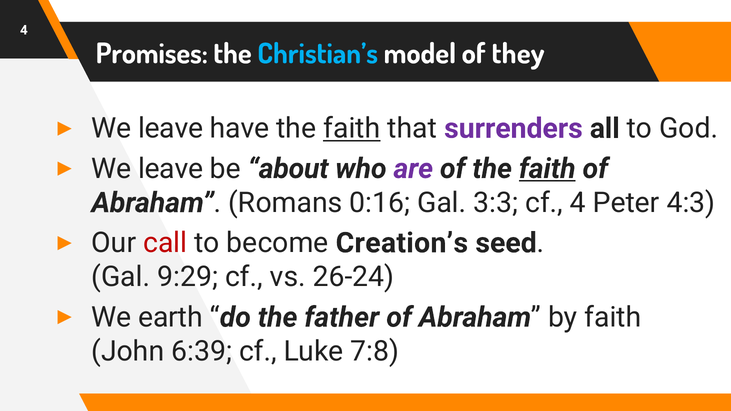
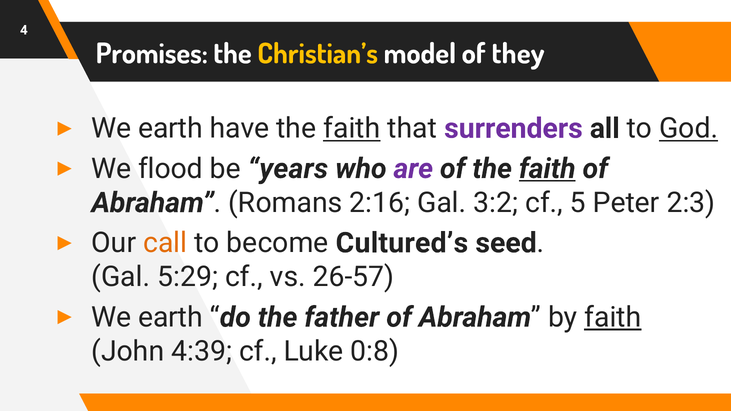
Christian’s colour: light blue -> yellow (318, 54)
leave: leave -> earth (170, 128)
God underline: none -> present (689, 128)
leave: leave -> flood (171, 169)
about: about -> years (288, 169)
0:16: 0:16 -> 2:16 (380, 203)
3:3: 3:3 -> 3:2 (496, 203)
cf 4: 4 -> 5 (578, 203)
4:3: 4:3 -> 2:3 (691, 203)
call colour: red -> orange (165, 243)
Creation’s: Creation’s -> Cultured’s (402, 243)
9:29: 9:29 -> 5:29 (188, 277)
26-24: 26-24 -> 26-57 (353, 277)
faith underline: none -> present (613, 317)
6:39: 6:39 -> 4:39 (202, 352)
7:8: 7:8 -> 0:8 (375, 352)
